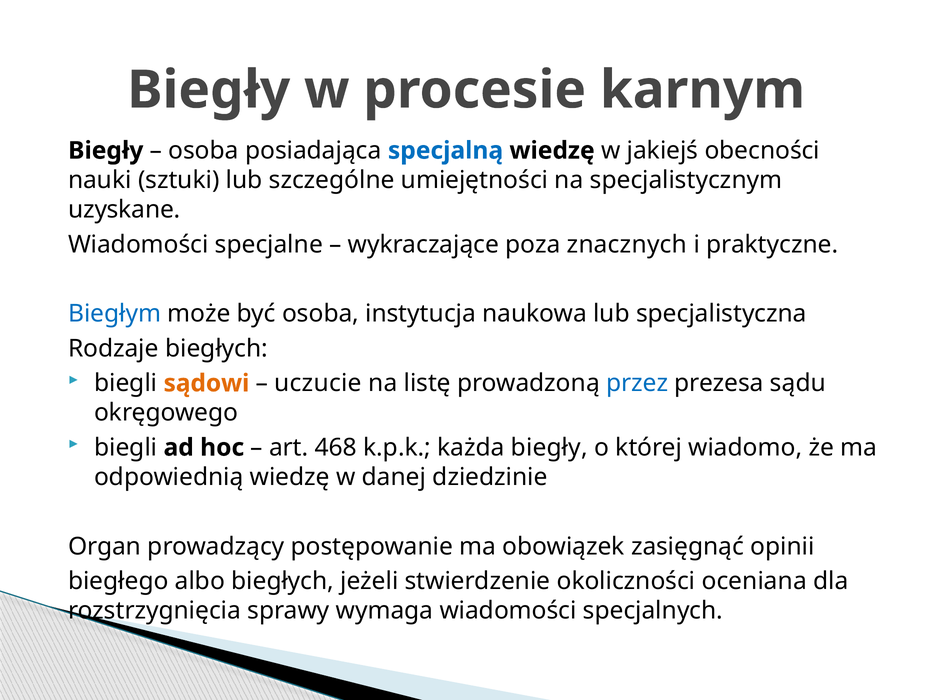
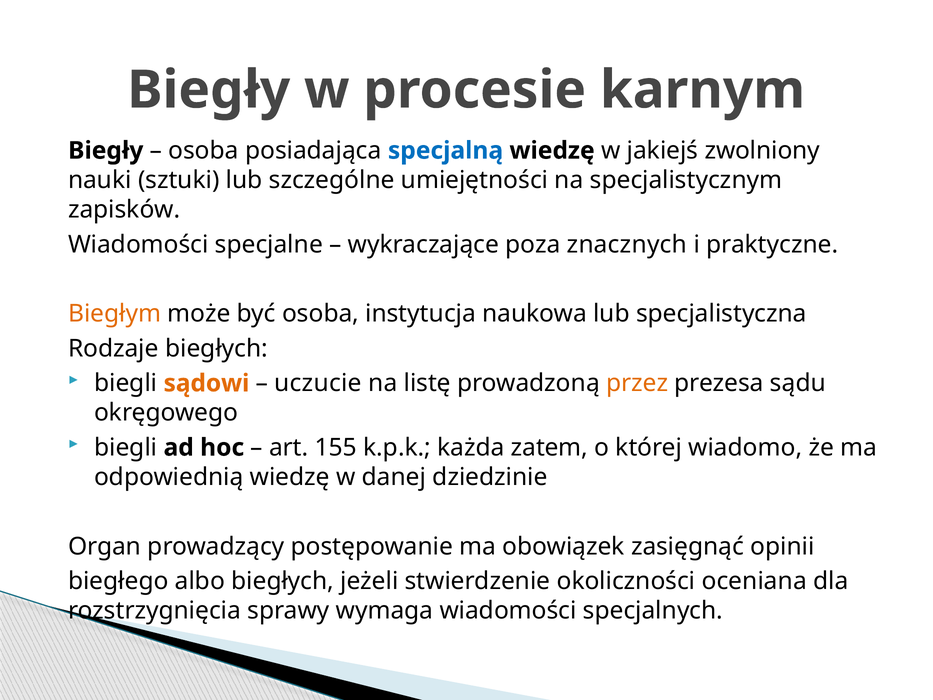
obecności: obecności -> zwolniony (762, 151)
uzyskane: uzyskane -> zapisków (124, 210)
Biegłym colour: blue -> orange (115, 314)
przez colour: blue -> orange (637, 383)
468: 468 -> 155 (336, 447)
każda biegły: biegły -> zatem (549, 447)
